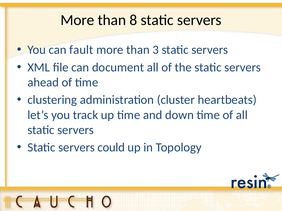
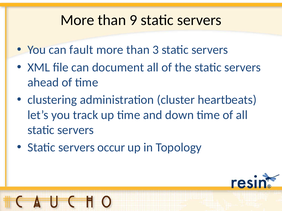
8: 8 -> 9 (133, 20)
could: could -> occur (111, 148)
